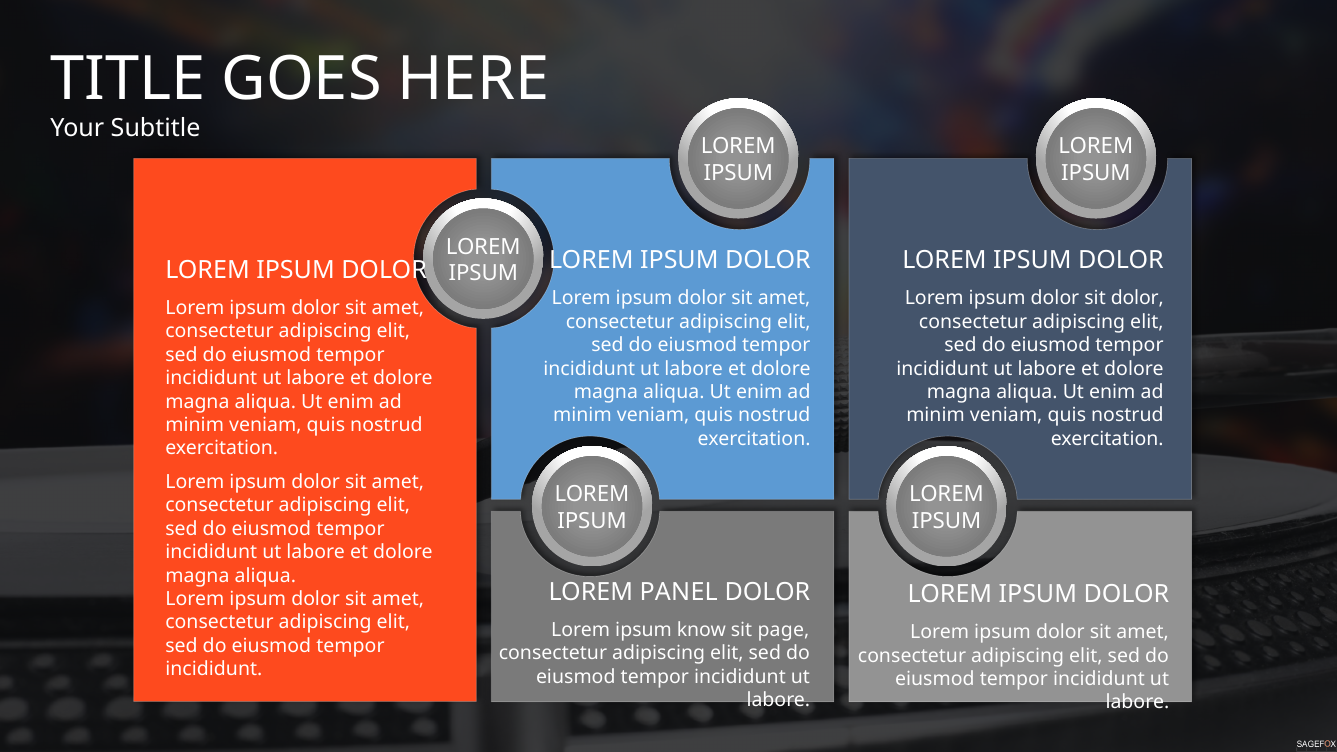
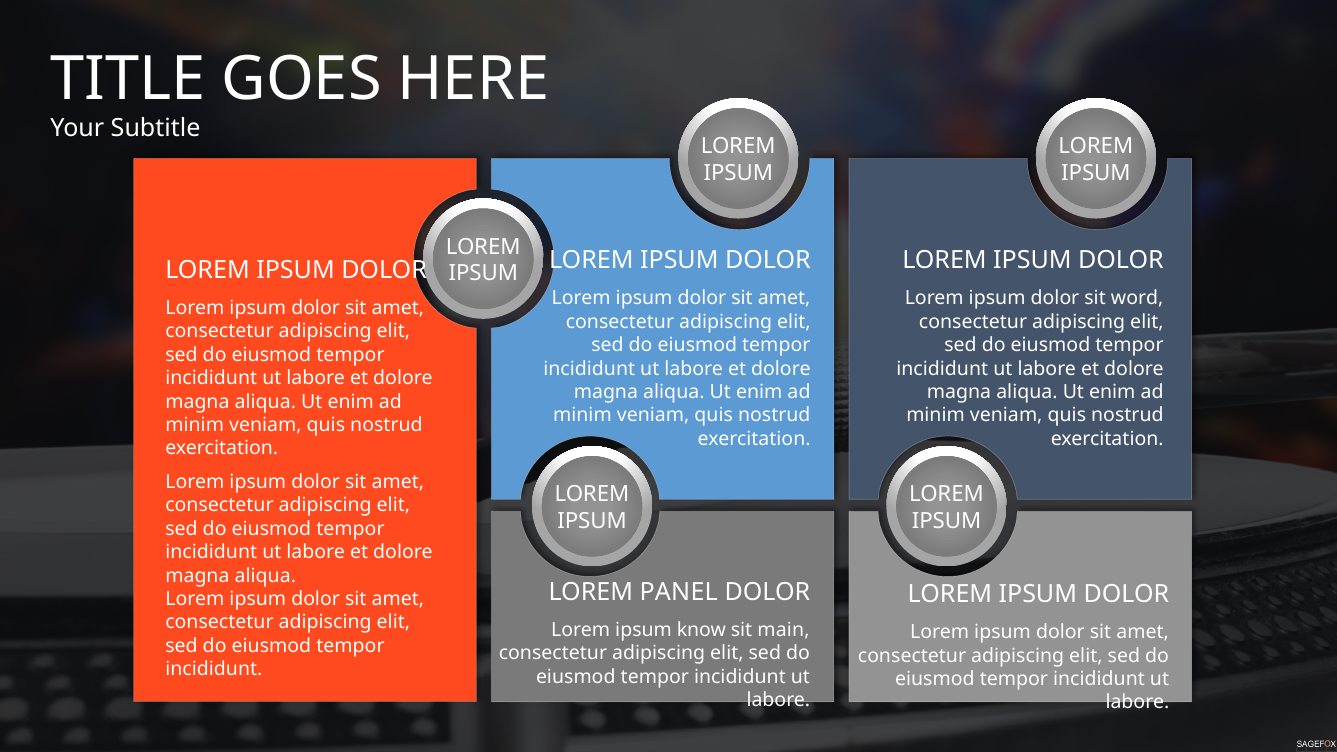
sit dolor: dolor -> word (1137, 298)
page: page -> main (783, 630)
